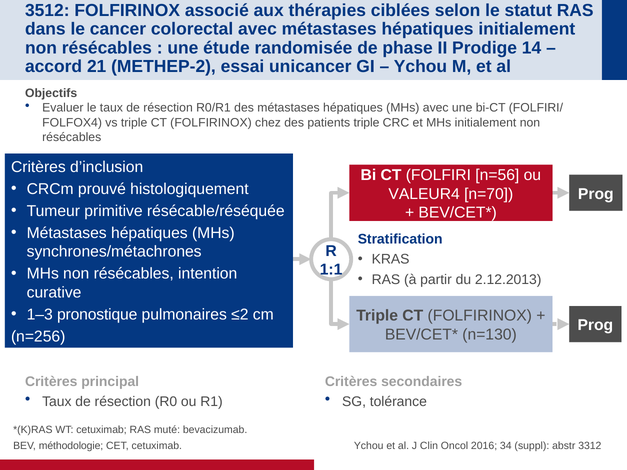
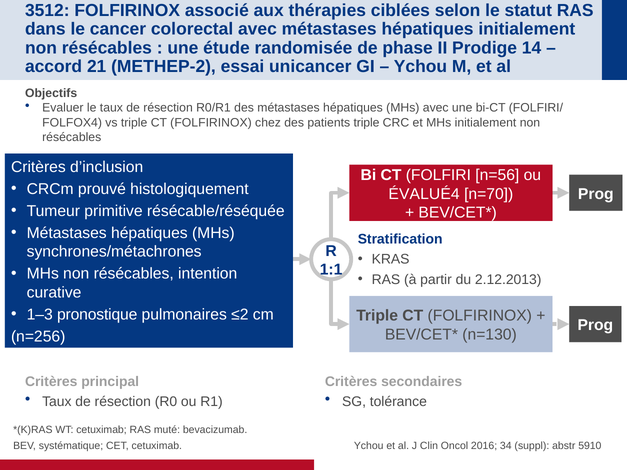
VALEUR4: VALEUR4 -> ÉVALUÉ4 (424, 194)
méthodologie: méthodologie -> systématique (71, 446)
3312: 3312 -> 5910 (590, 446)
